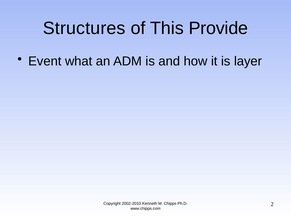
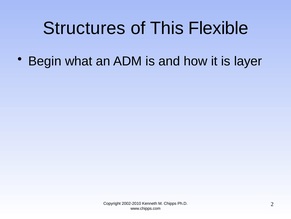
Provide: Provide -> Flexible (218, 28)
Event: Event -> Begin (45, 61)
